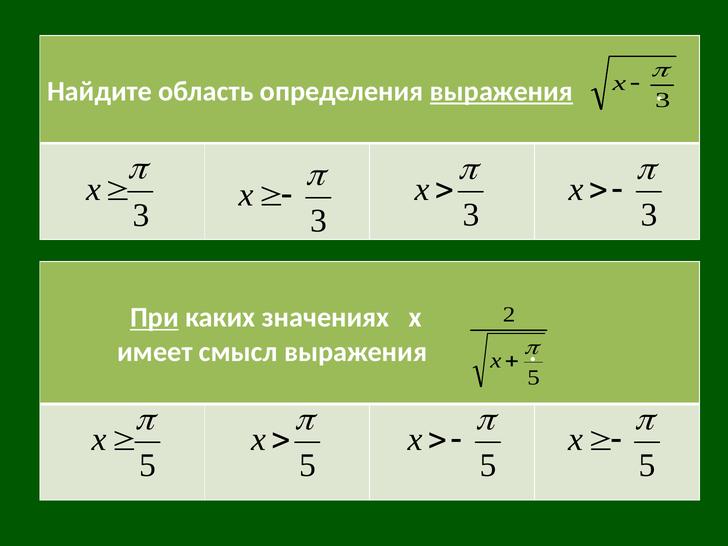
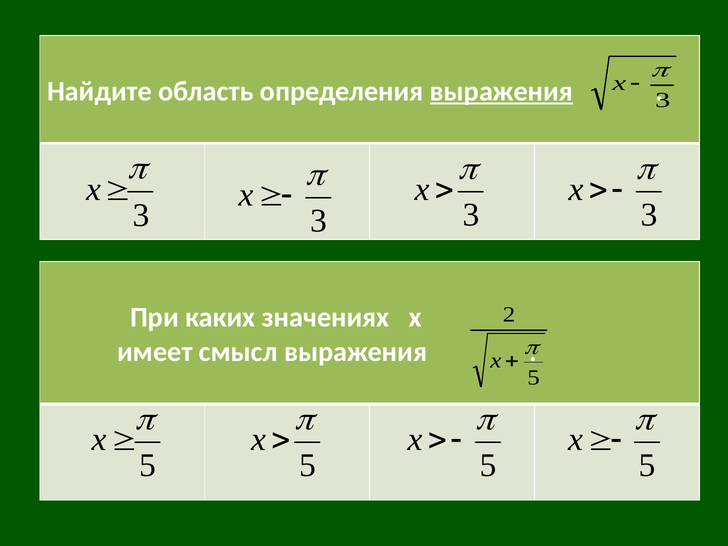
При underline: present -> none (154, 317)
